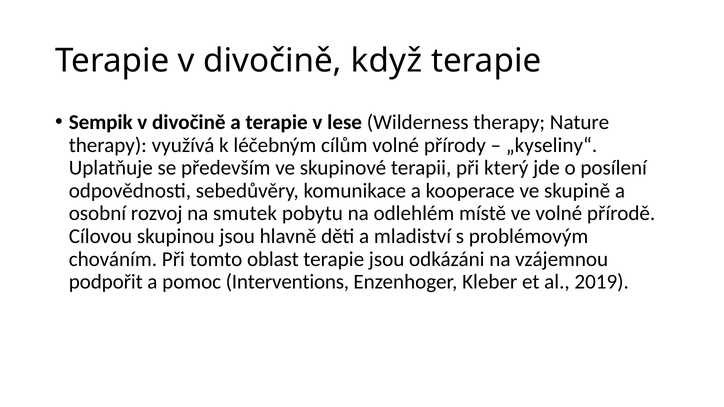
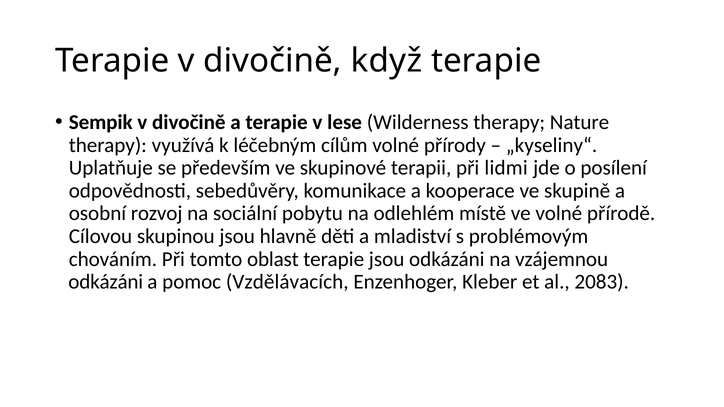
který: který -> lidmi (506, 168)
smutek: smutek -> sociální (245, 214)
podpořit: podpořit -> odkázáni (106, 282)
Interventions: Interventions -> Vzdělávacích (287, 282)
2019: 2019 -> 2083 (602, 282)
